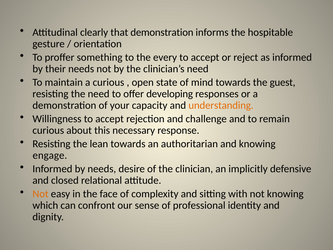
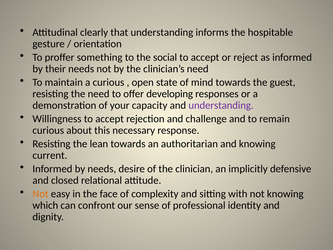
that demonstration: demonstration -> understanding (162, 32)
every: every -> social (165, 57)
understanding colour: orange -> purple (221, 105)
engage: engage -> current (50, 155)
